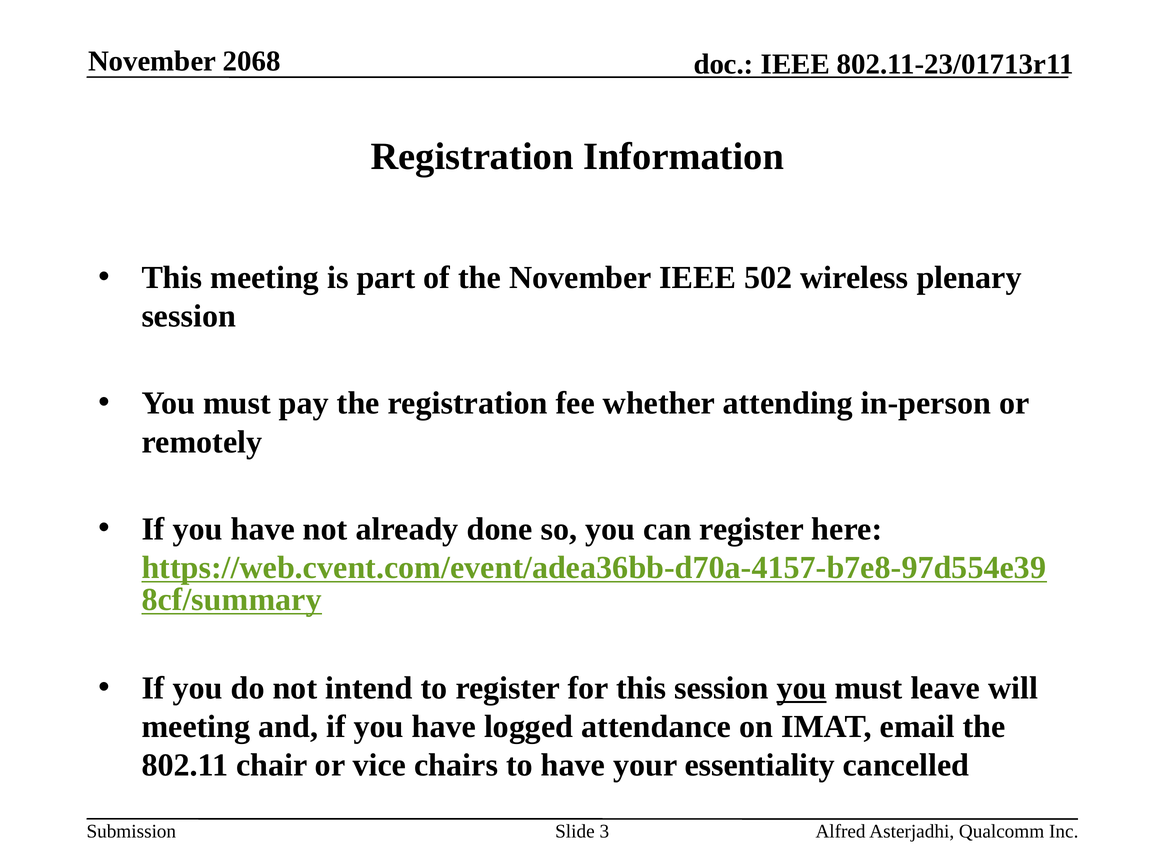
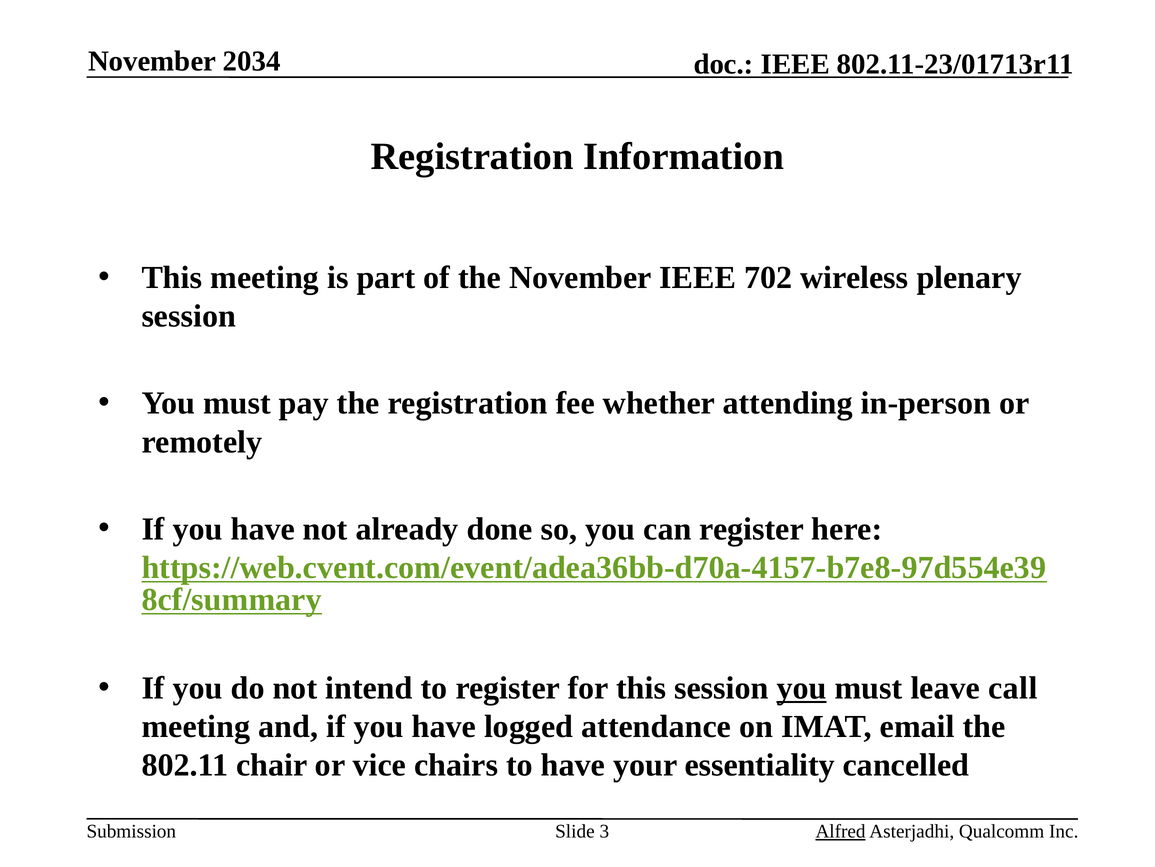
2068: 2068 -> 2034 (252, 61)
502: 502 -> 702 (768, 278)
will: will -> call (1013, 688)
Alfred underline: none -> present (841, 831)
